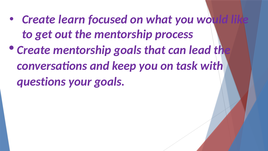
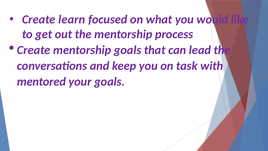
questions: questions -> mentored (41, 82)
